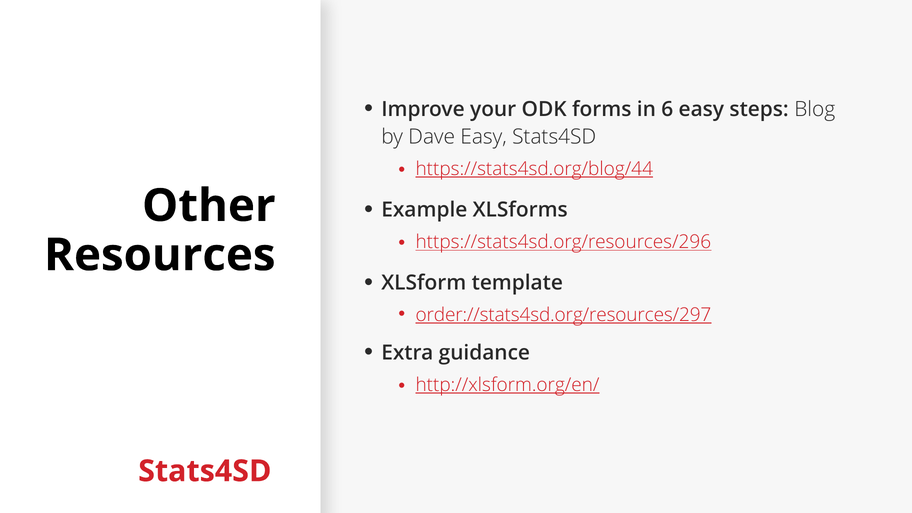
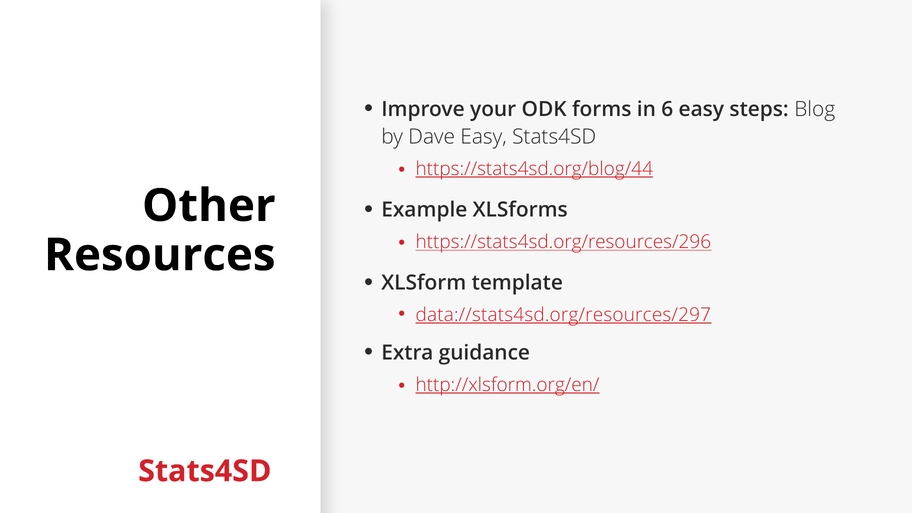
order://stats4sd.org/resources/297: order://stats4sd.org/resources/297 -> data://stats4sd.org/resources/297 (563, 315)
